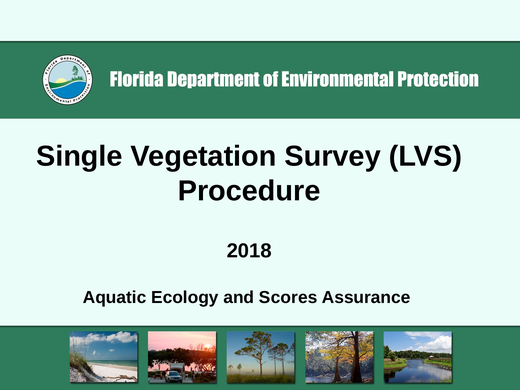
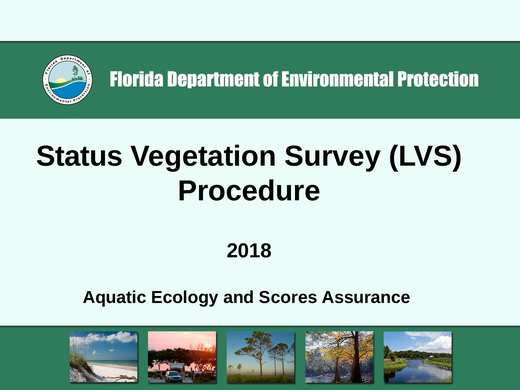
Single: Single -> Status (80, 156)
